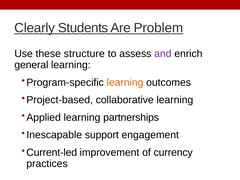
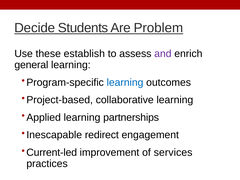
Clearly: Clearly -> Decide (35, 28)
structure: structure -> establish (84, 54)
learning colour: orange -> blue (125, 82)
support: support -> redirect (102, 135)
currency: currency -> services (173, 153)
